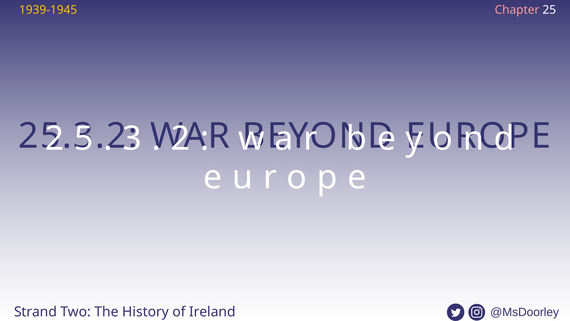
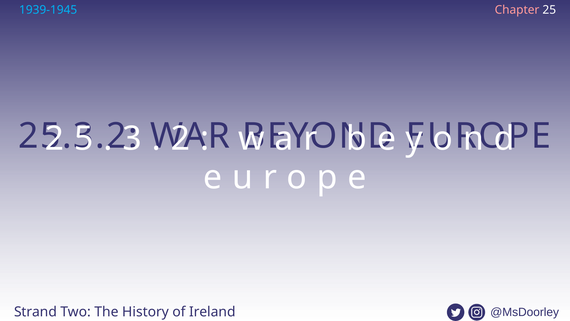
1939-1945 colour: yellow -> light blue (48, 10)
